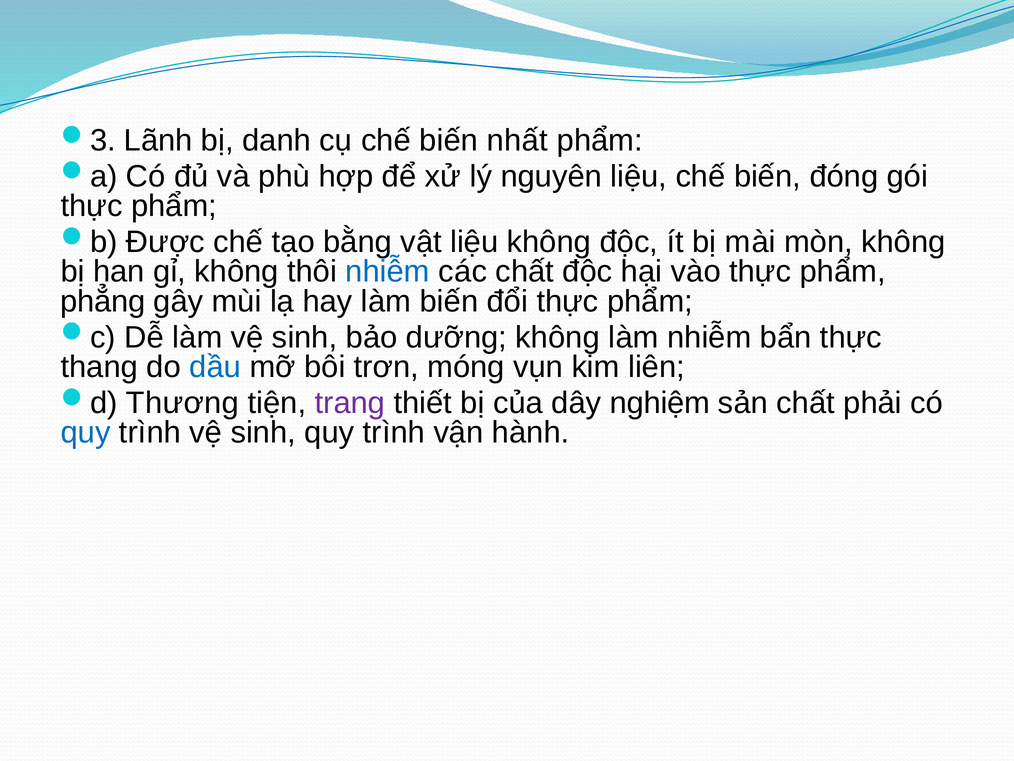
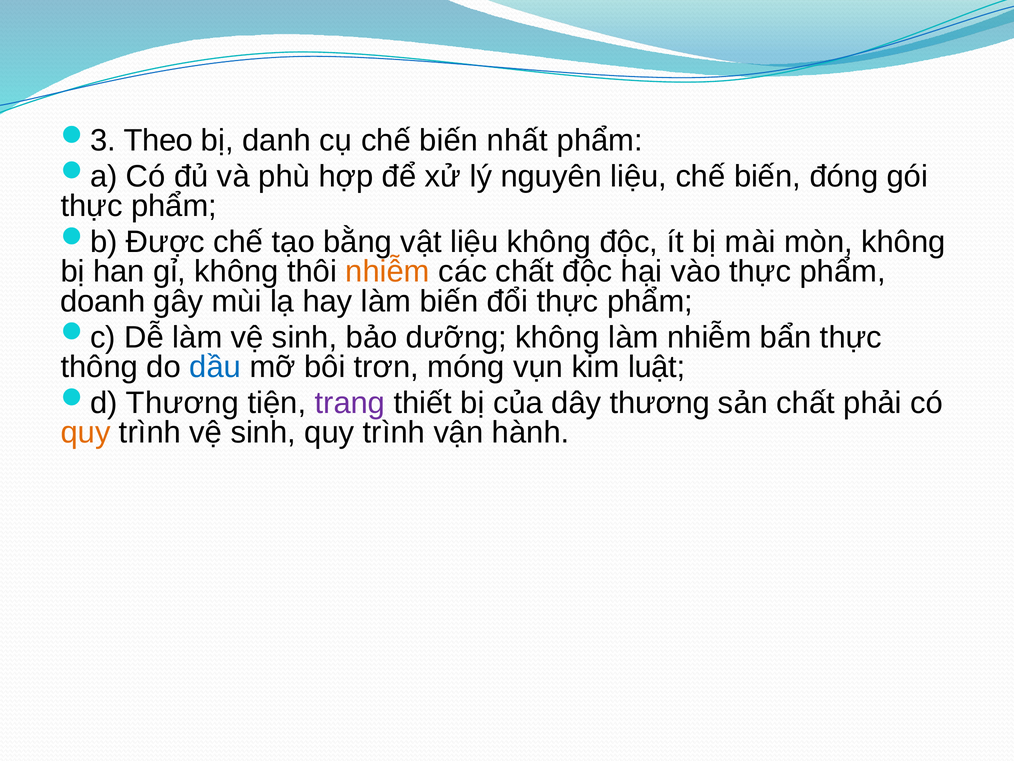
Lãnh: Lãnh -> Theo (158, 140)
nhiễm colour: blue -> orange (388, 271)
phẳng: phẳng -> doanh (103, 301)
thang: thang -> thông (99, 367)
liên: liên -> luật (657, 367)
dây nghiệm: nghiệm -> thương (660, 403)
quy colour: blue -> orange (86, 432)
